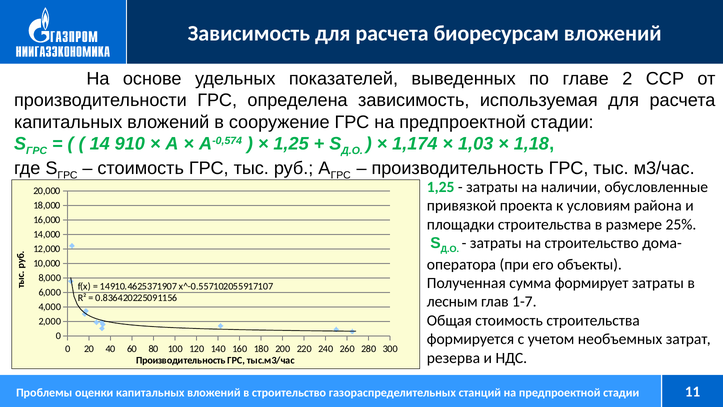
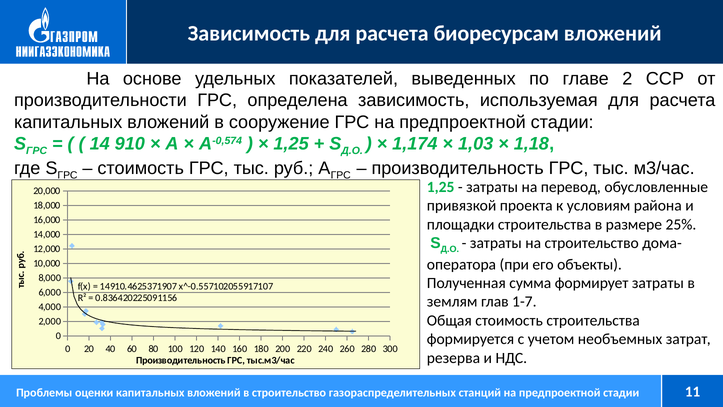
наличии: наличии -> перевод (571, 187)
лесным: лесным -> землям (452, 302)
